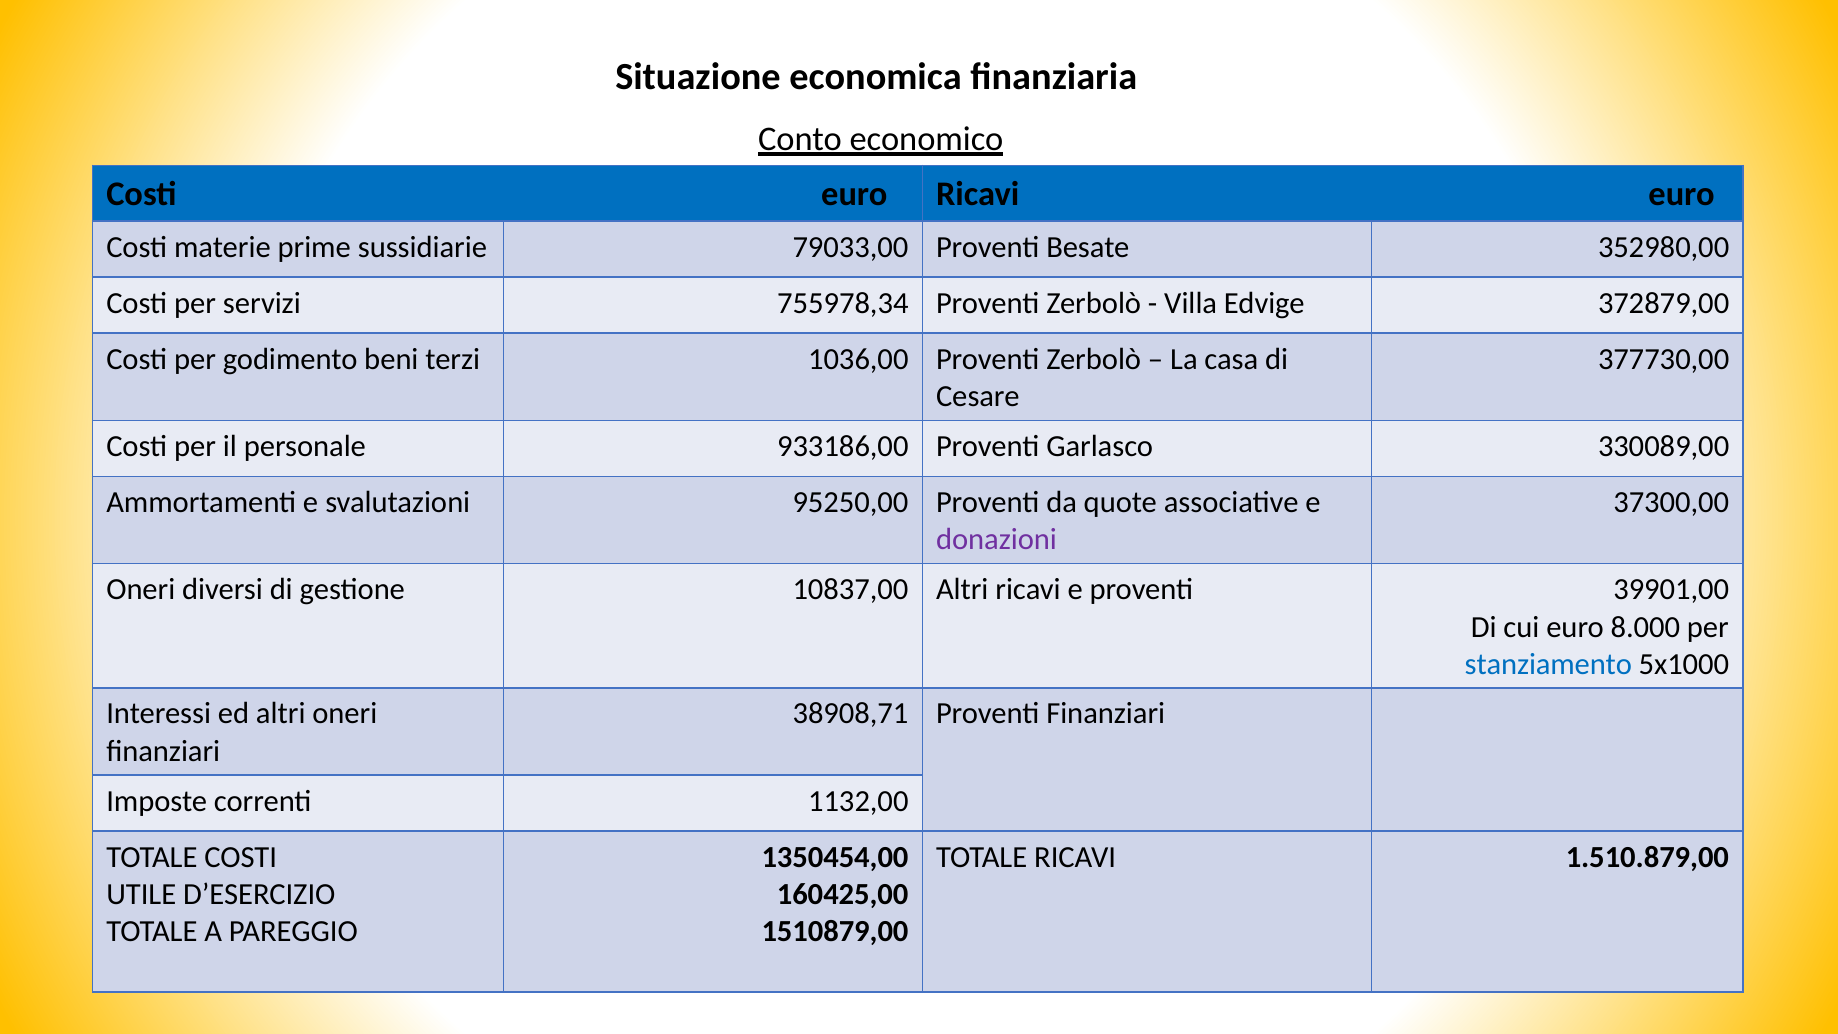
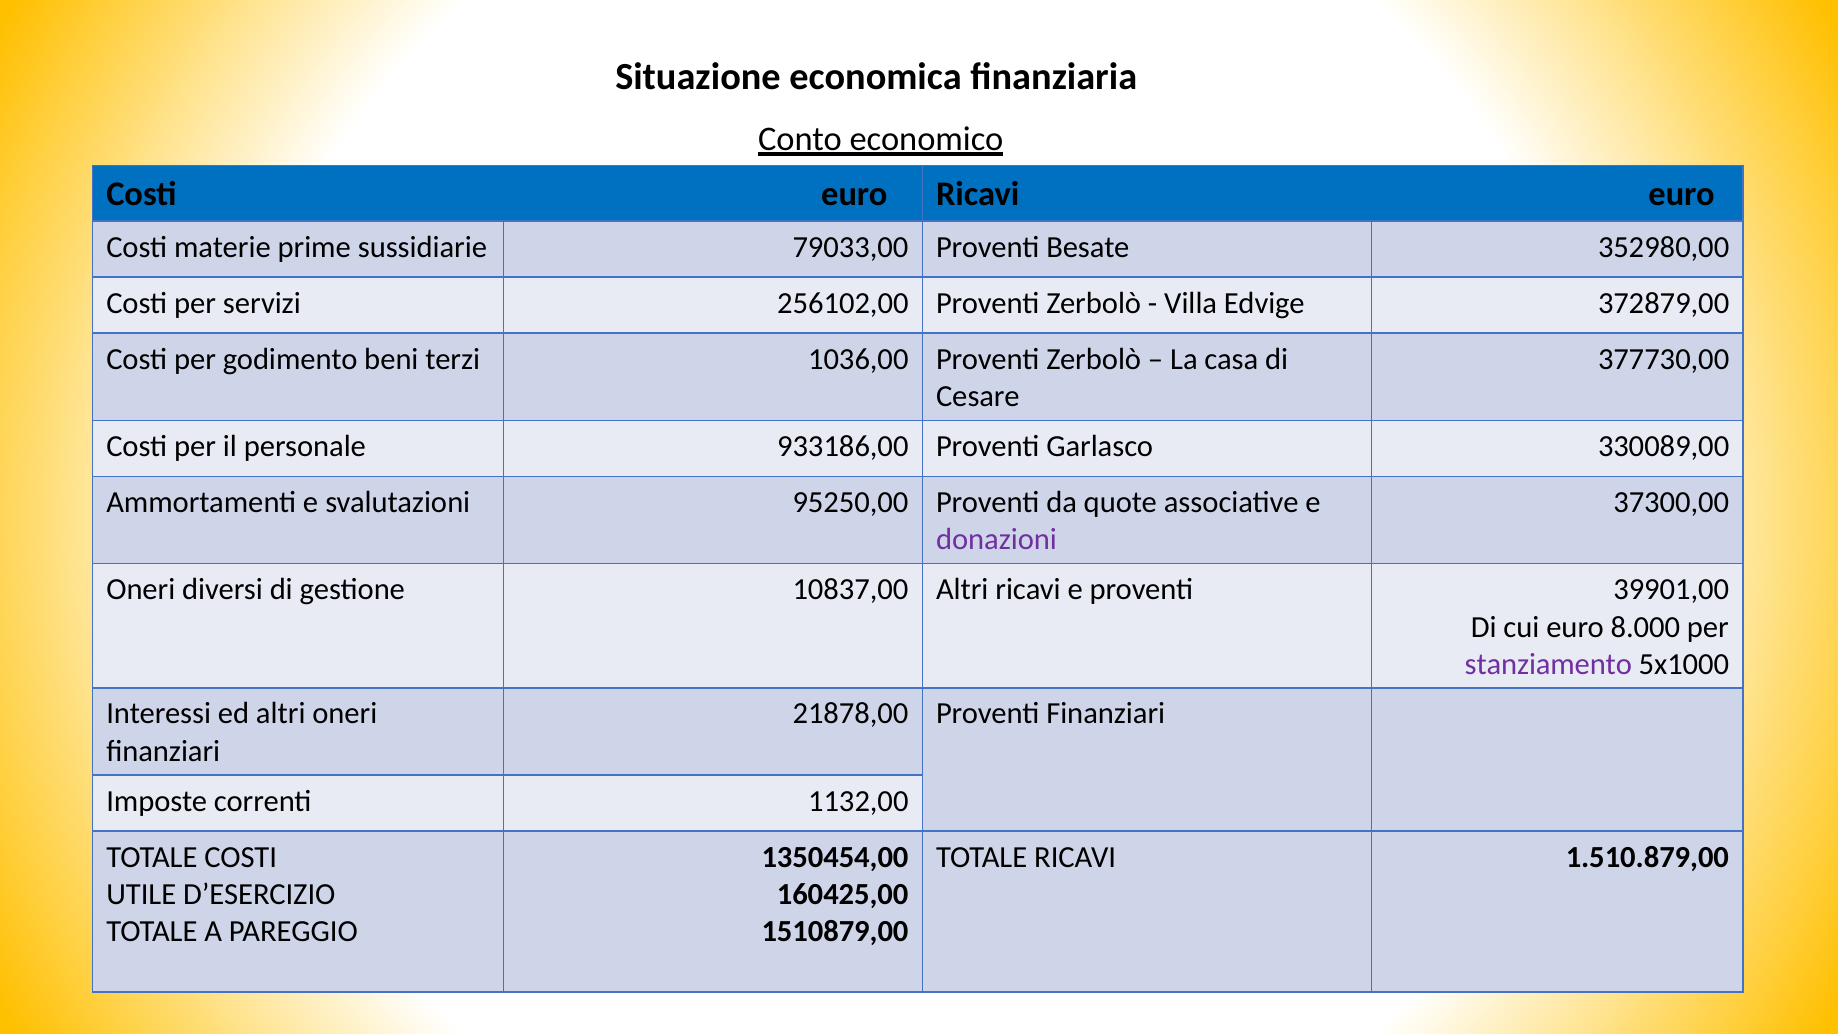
755978,34: 755978,34 -> 256102,00 (843, 303)
stanziamento colour: blue -> purple (1548, 664)
38908,71: 38908,71 -> 21878,00 (850, 714)
